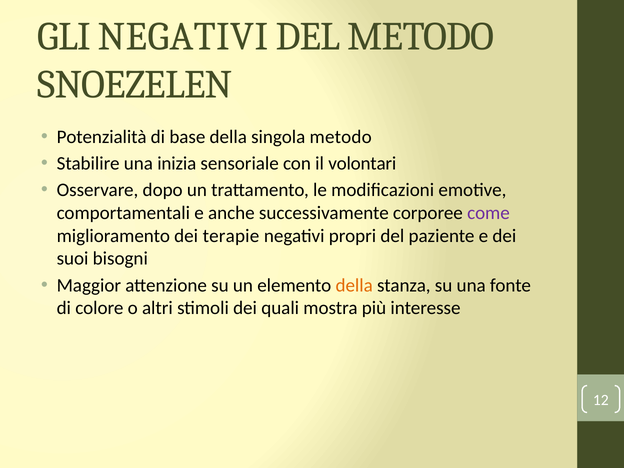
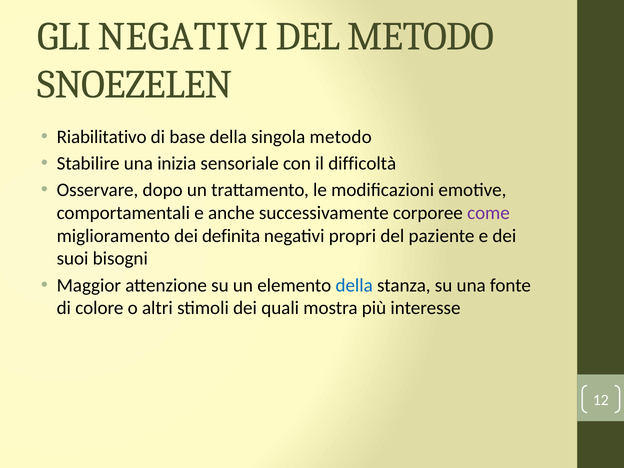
Potenzialità: Potenzialità -> Riabilitativo (102, 137)
volontari: volontari -> difficoltà (362, 163)
terapie: terapie -> definita (231, 236)
della colour: orange -> blue (354, 285)
